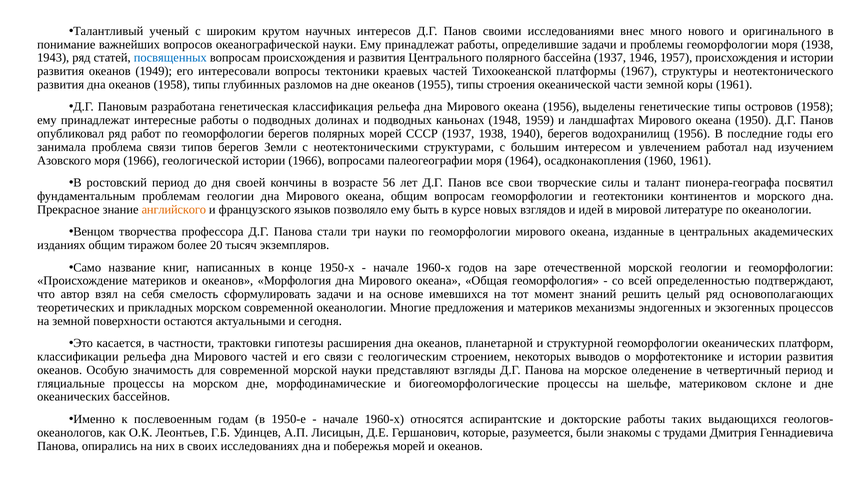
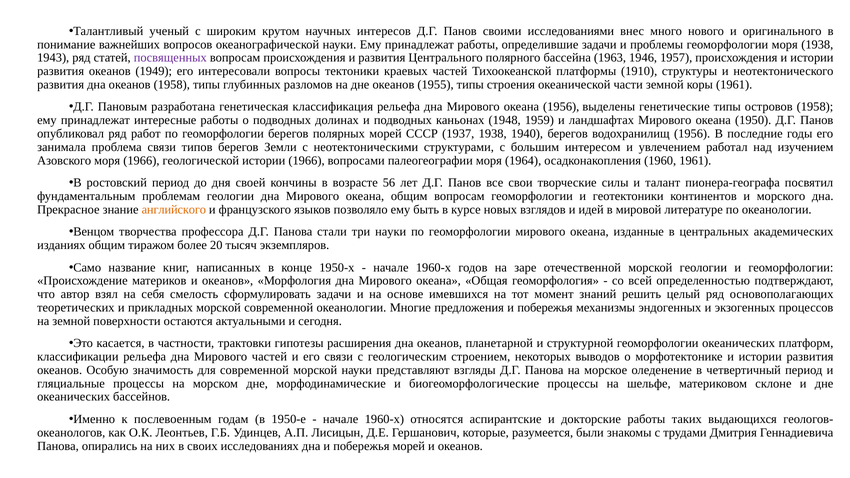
посвященных colour: blue -> purple (170, 58)
бассейна 1937: 1937 -> 1963 (610, 58)
1967: 1967 -> 1910 (639, 71)
прикладных морском: морском -> морской (219, 308)
предложения и материков: материков -> побережья (545, 308)
